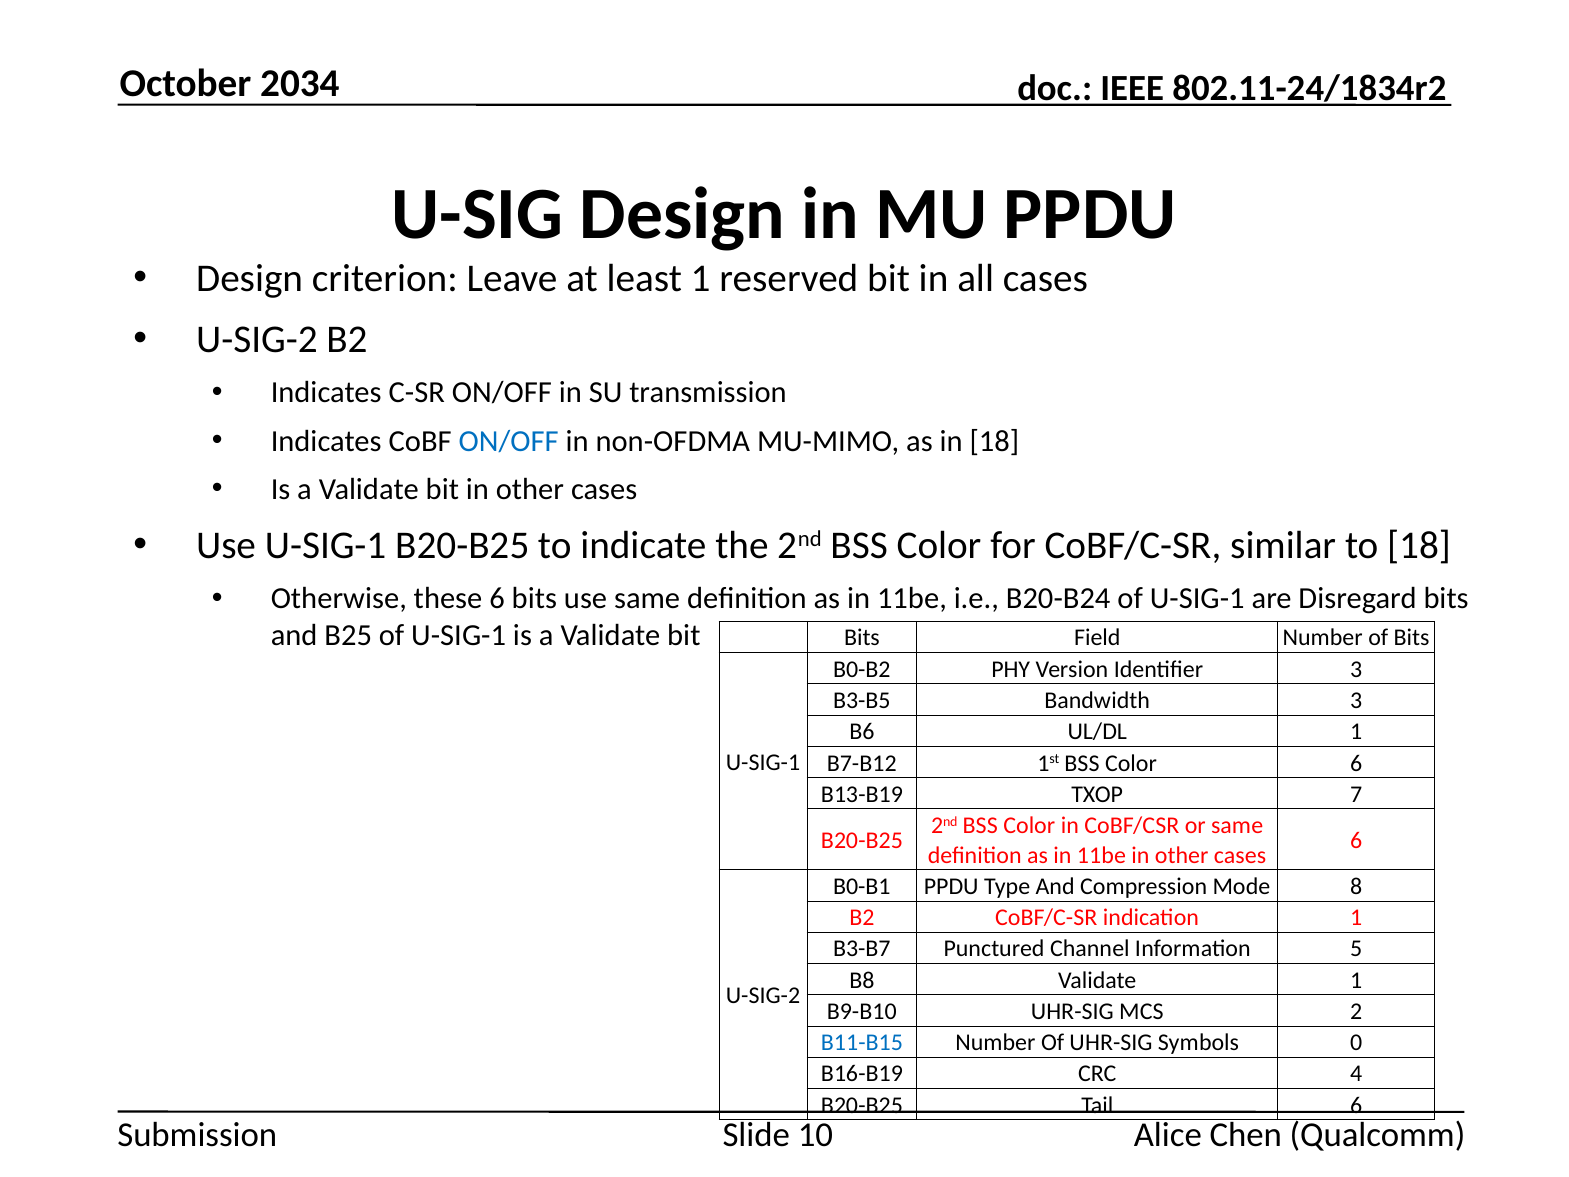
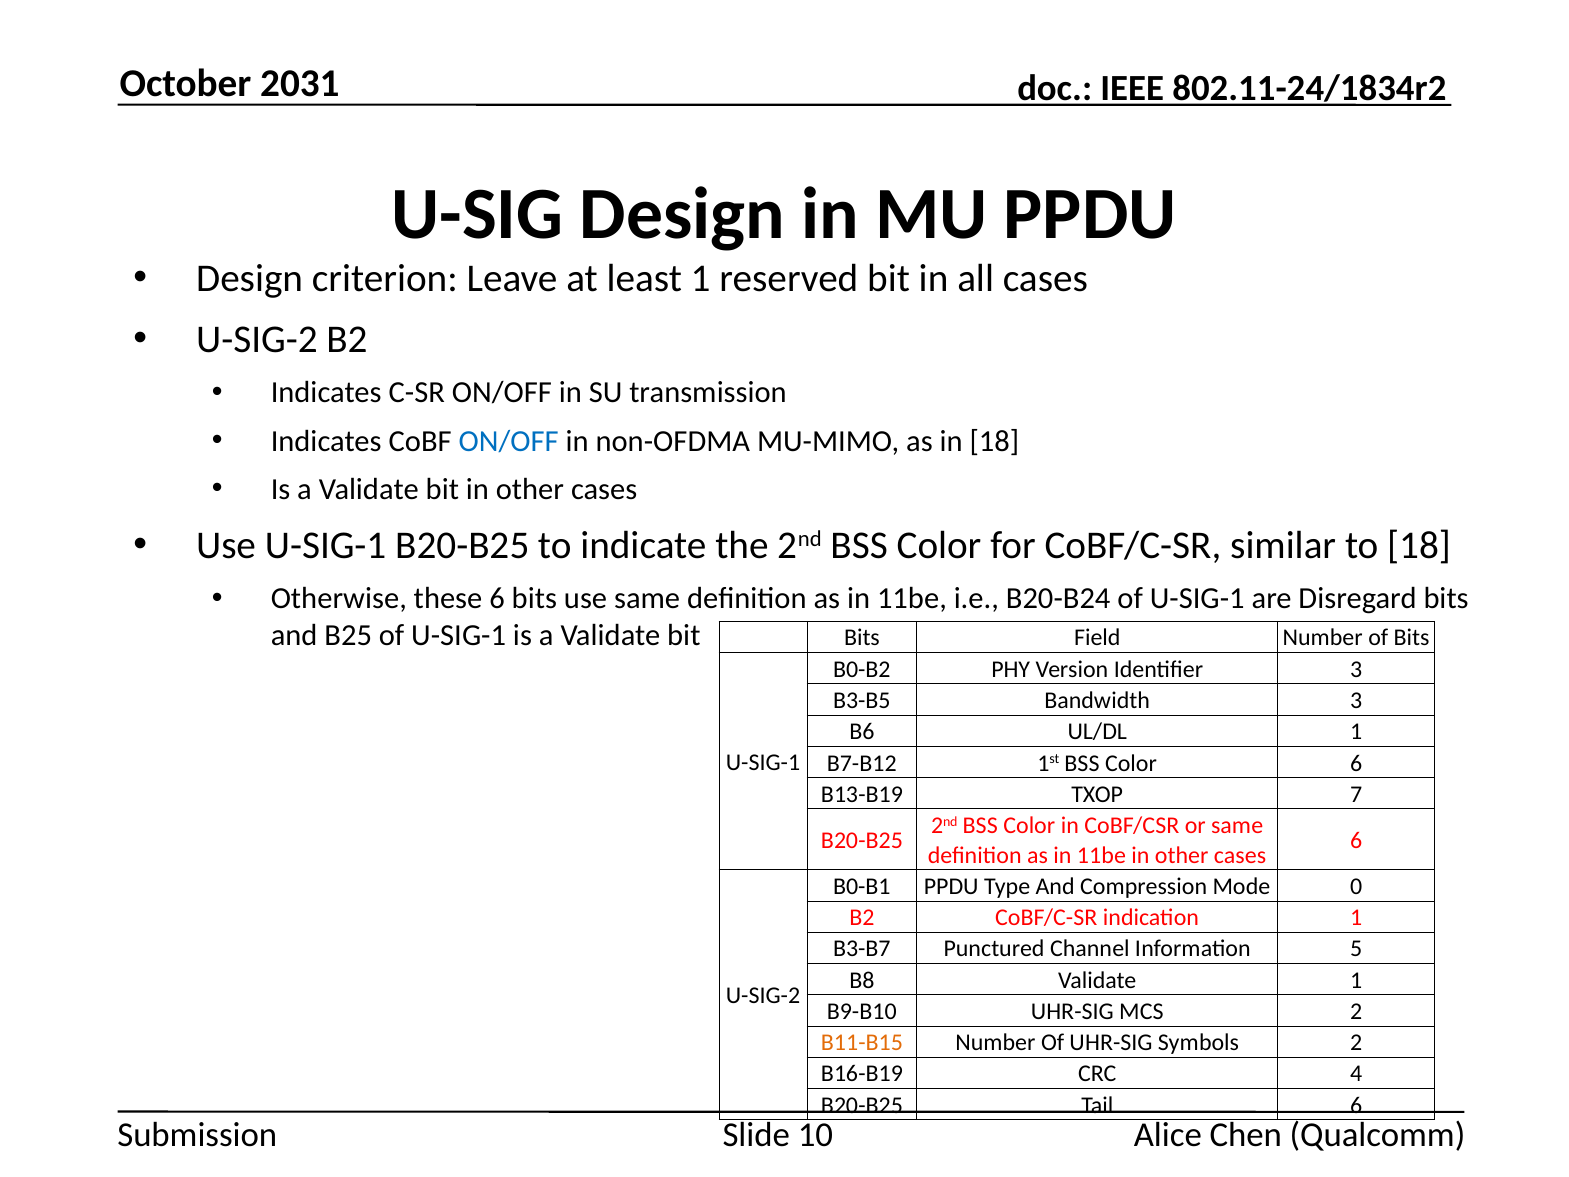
2034: 2034 -> 2031 (300, 83)
8: 8 -> 0 (1356, 886)
B11-B15 colour: blue -> orange (862, 1043)
Symbols 0: 0 -> 2 (1356, 1043)
